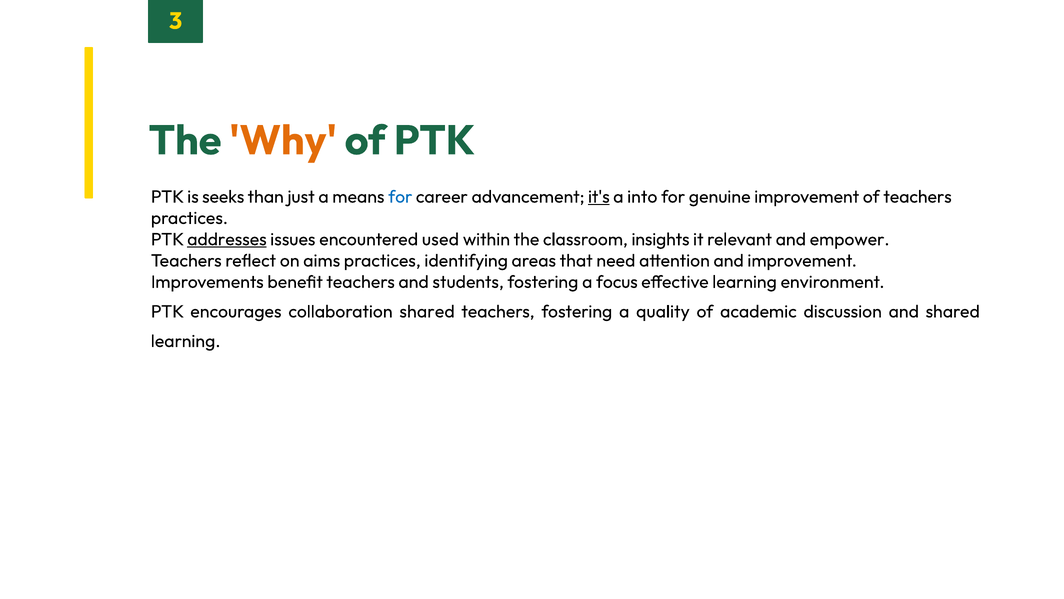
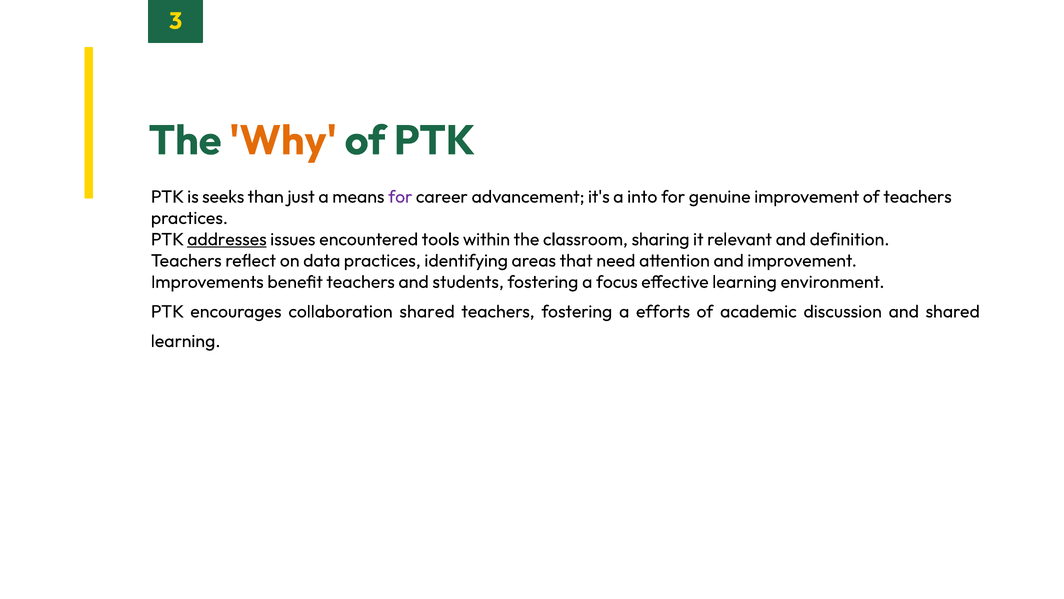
for colour: blue -> purple (400, 197)
it's underline: present -> none (599, 197)
used: used -> tools (441, 239)
insights: insights -> sharing (661, 239)
empower: empower -> definition (850, 239)
aims: aims -> data (322, 260)
quality: quality -> efforts (663, 311)
